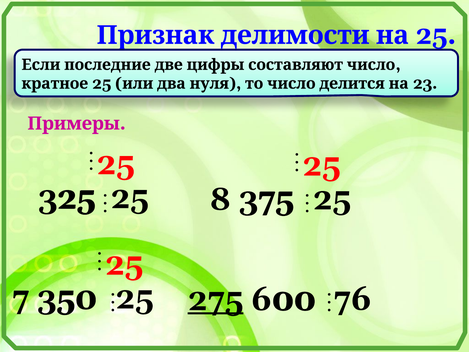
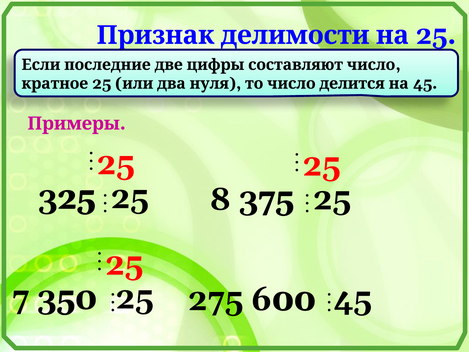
23: 23 -> 45 (425, 83)
76: 76 -> 45 (353, 299)
275 underline: present -> none (216, 300)
